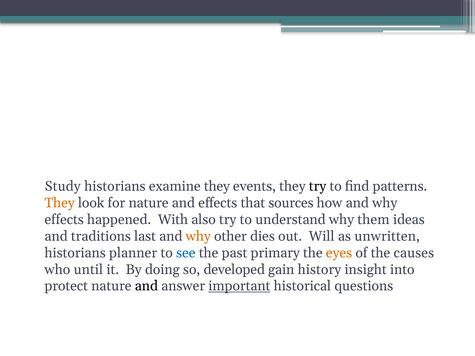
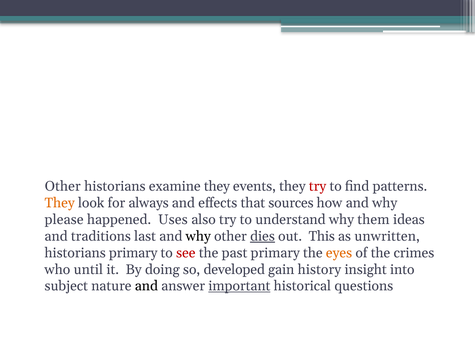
Study: Study -> Other (63, 187)
try colour: black -> red (318, 187)
for nature: nature -> always (149, 203)
effects: effects -> please (64, 220)
With: With -> Uses (173, 220)
why colour: orange -> black (198, 236)
dies underline: none -> present (262, 236)
Will: Will -> This (322, 236)
historians planner: planner -> primary (133, 253)
see colour: blue -> red (186, 253)
causes: causes -> crimes (414, 253)
protect: protect -> subject (66, 286)
